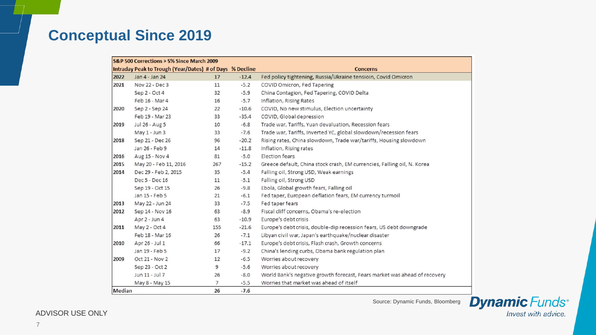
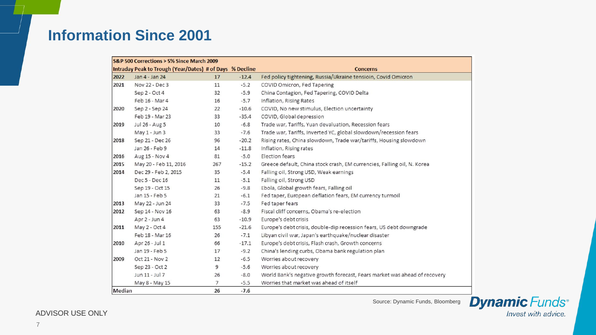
Conceptual: Conceptual -> Information (89, 36)
2019: 2019 -> 2001 (195, 36)
